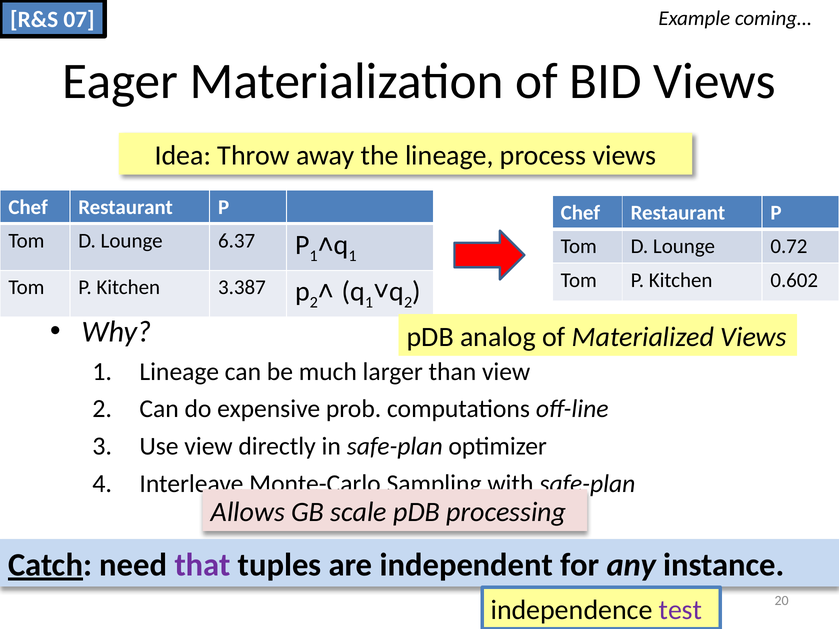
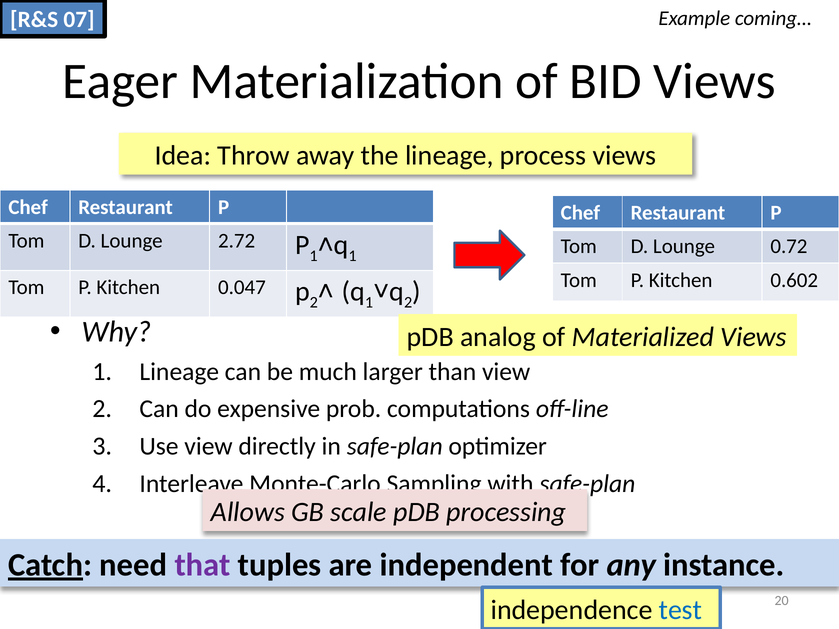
6.37: 6.37 -> 2.72 (237, 241)
3.387: 3.387 -> 0.047 (242, 288)
test colour: purple -> blue (680, 610)
